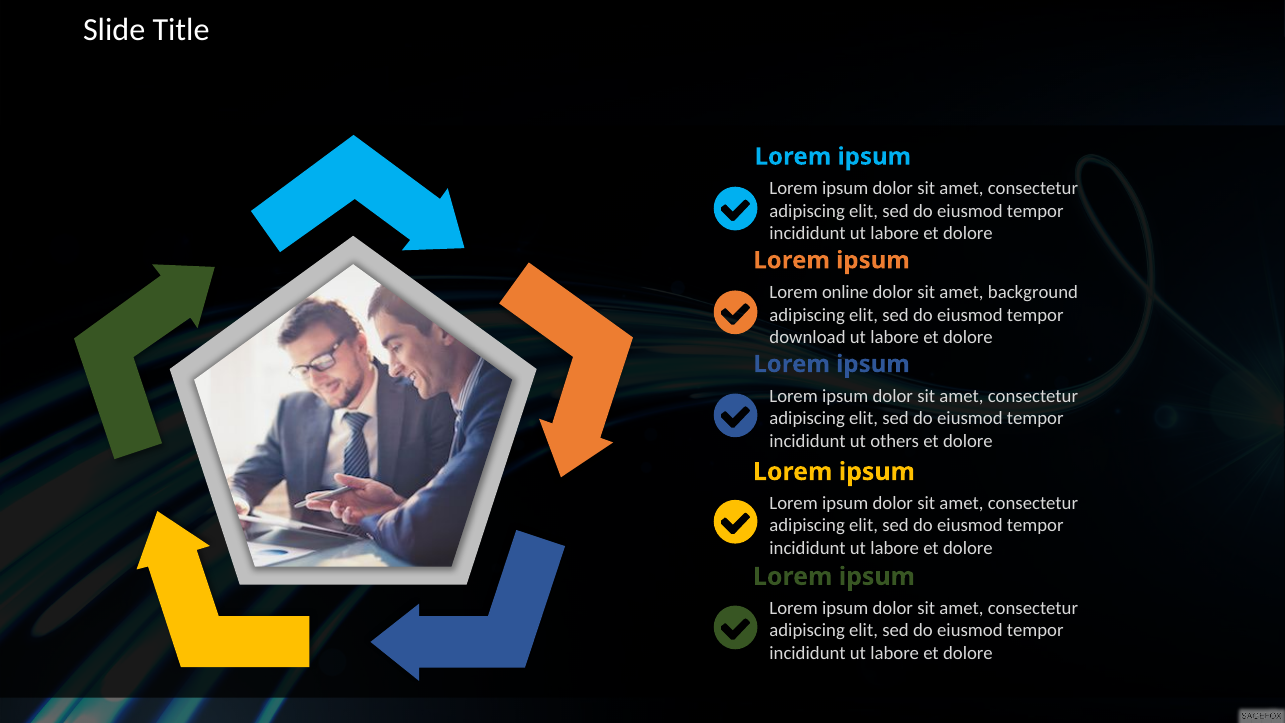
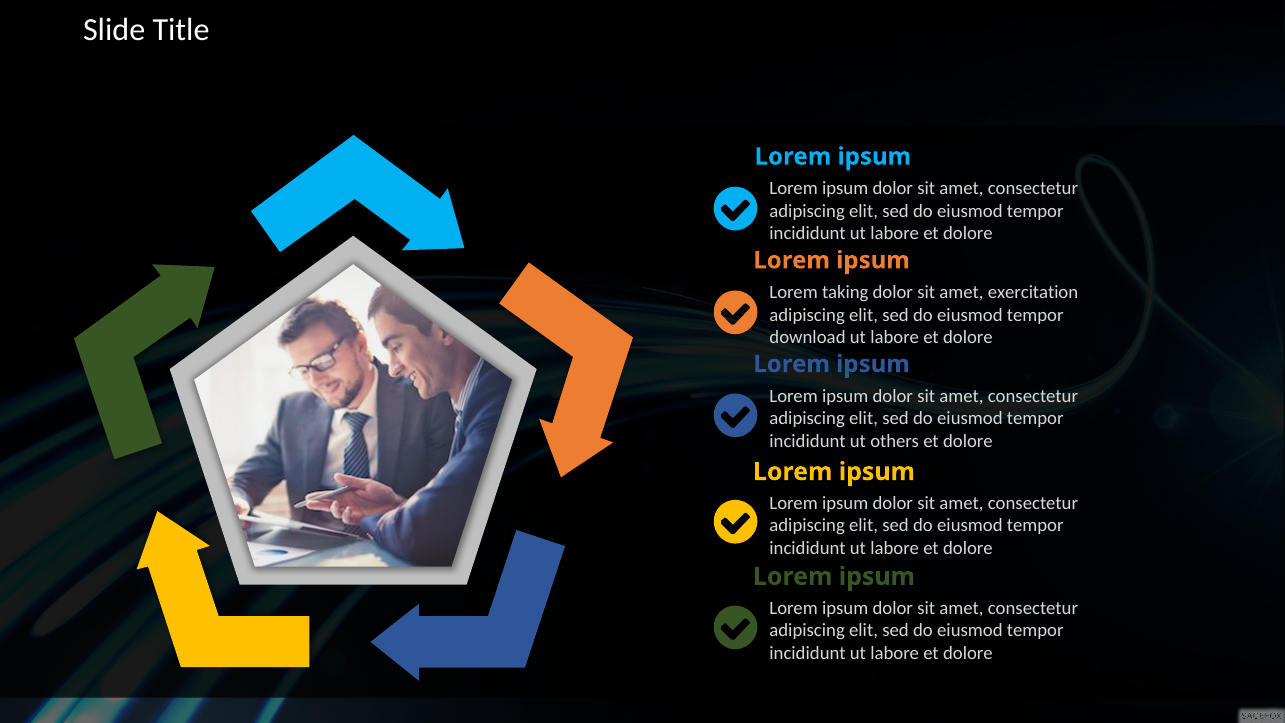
online: online -> taking (845, 292)
background: background -> exercitation (1033, 292)
